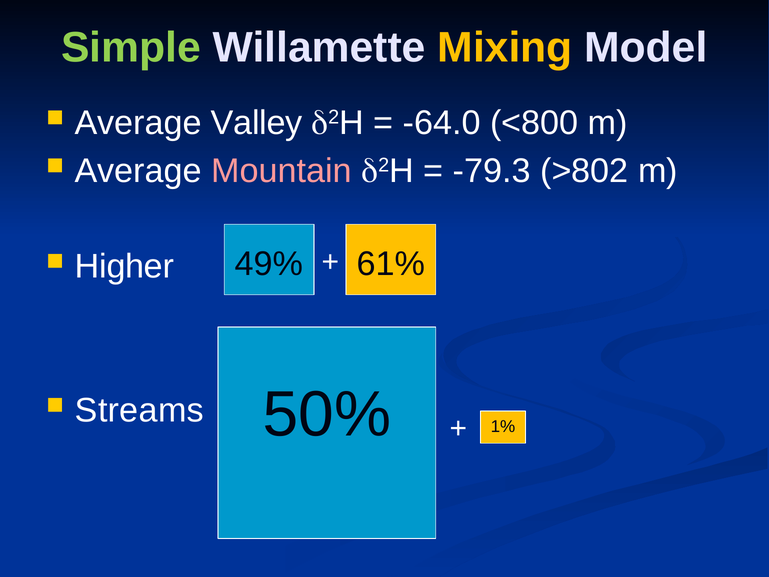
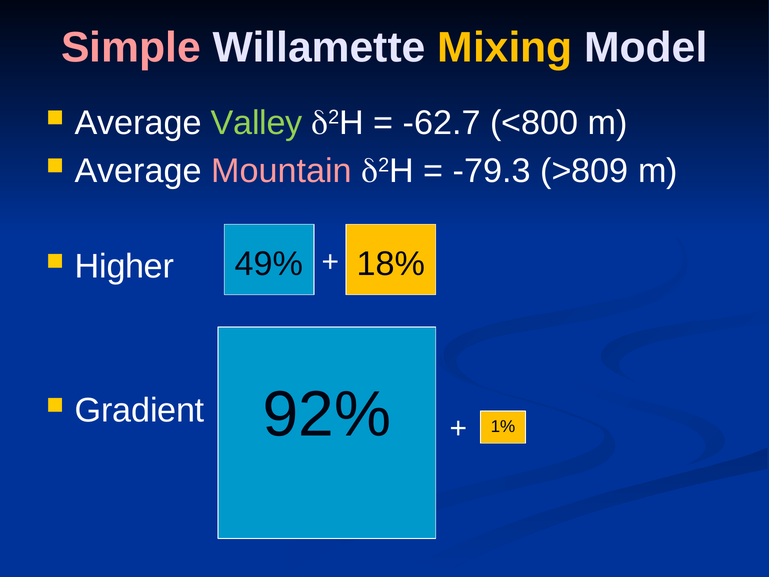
Simple colour: light green -> pink (131, 48)
Valley colour: white -> light green (257, 123)
-64.0: -64.0 -> -62.7 (442, 123)
>802: >802 -> >809 (584, 171)
61%: 61% -> 18% (391, 264)
50%: 50% -> 92% (327, 415)
Streams: Streams -> Gradient (140, 410)
